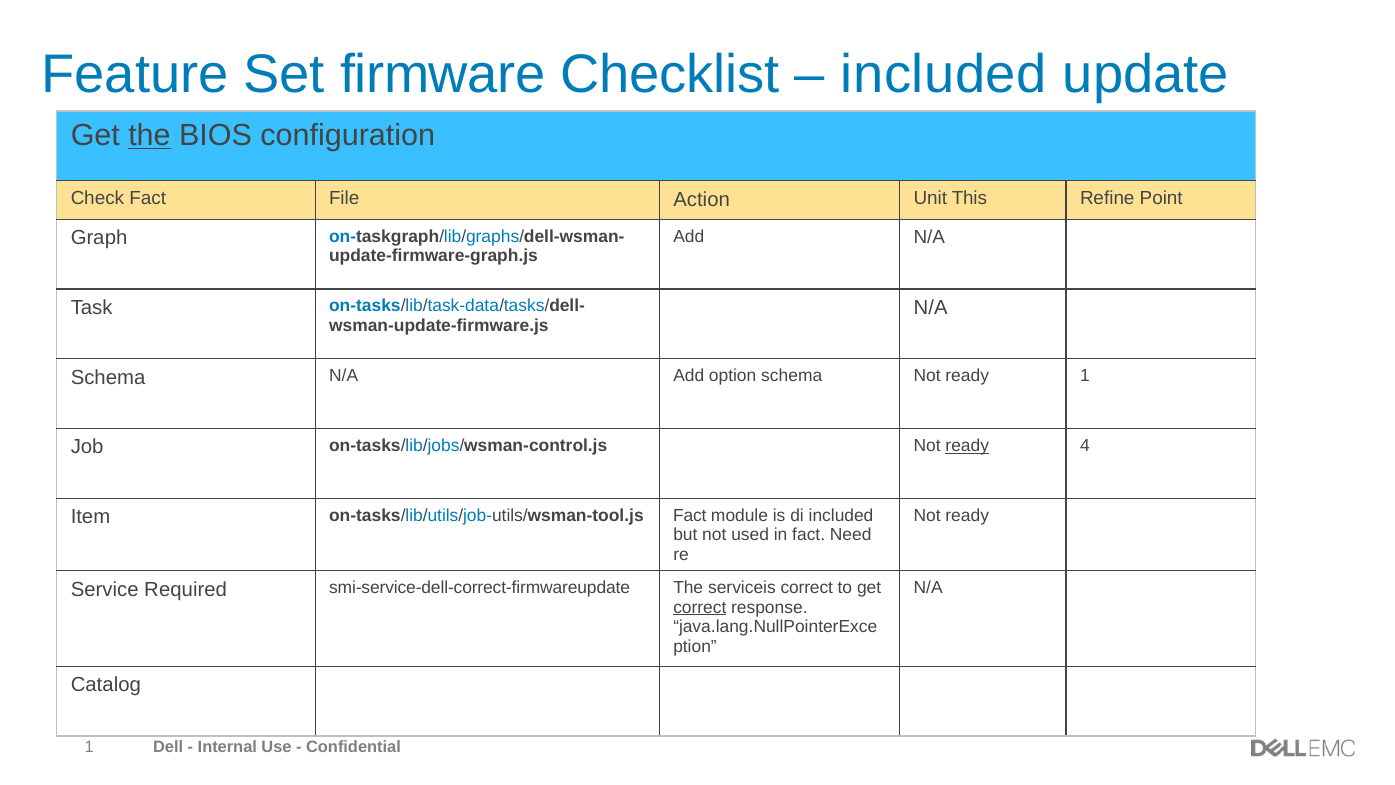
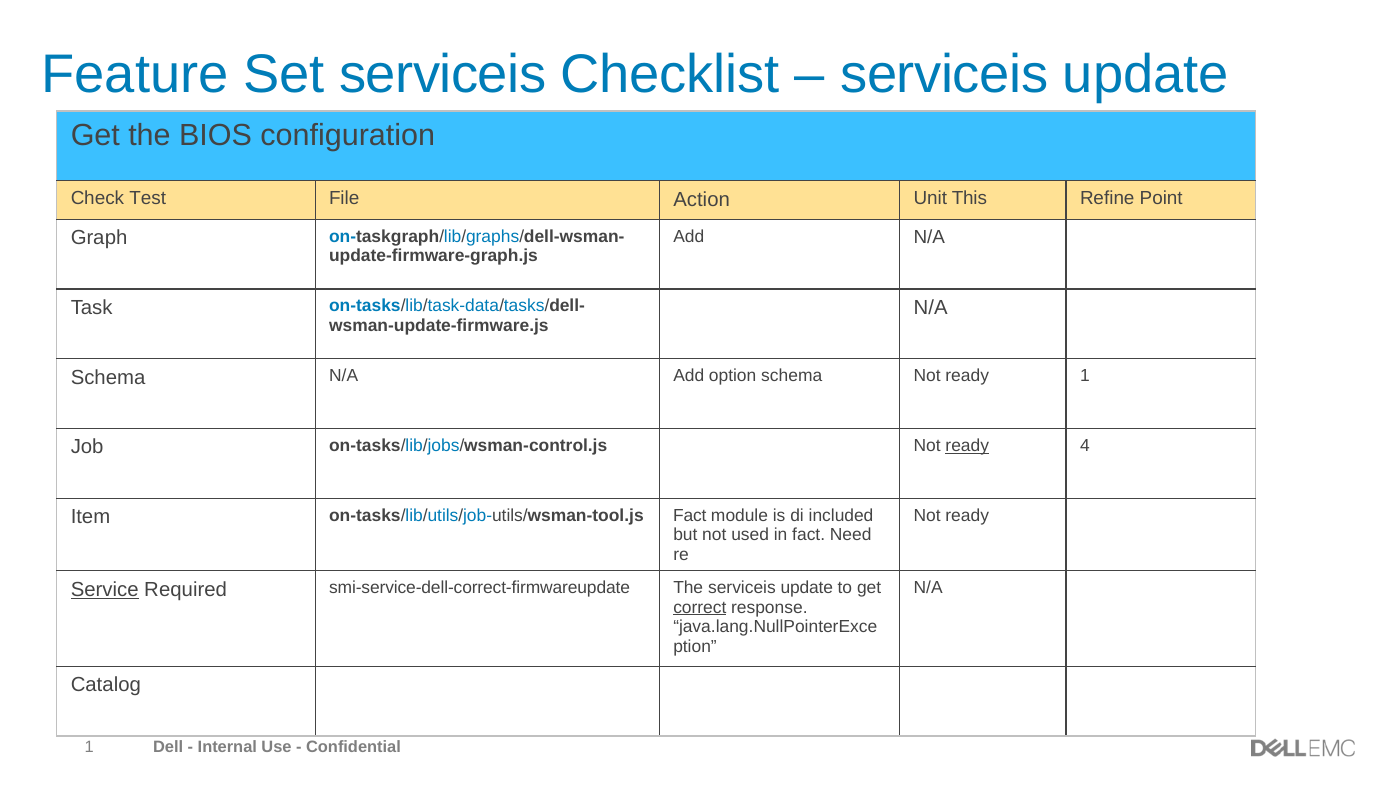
Set firmware: firmware -> serviceis (443, 75)
included: included -> serviceis (944, 75)
the underline: present -> none (149, 135)
Check Fact: Fact -> Test (148, 198)
Service underline: none -> present (105, 589)
The serviceis correct: correct -> update (807, 588)
